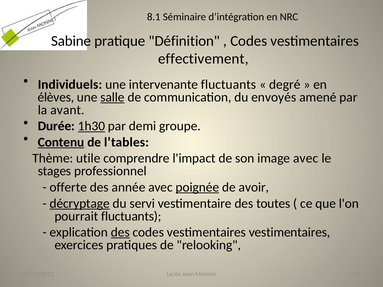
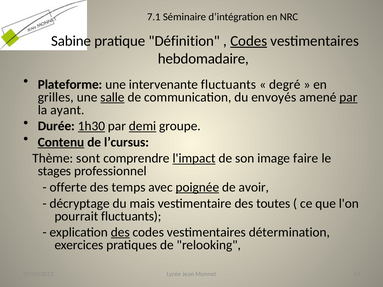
8.1: 8.1 -> 7.1 (154, 17)
Codes underline: none -> present (249, 41)
effectivement: effectivement -> hebdomadaire (203, 59)
Individuels: Individuels -> Plateforme (70, 85)
élèves: élèves -> grilles (56, 97)
par underline: none -> present (348, 97)
avant: avant -> ayant (67, 110)
demi underline: none -> present (143, 126)
l’tables: l’tables -> l’cursus (127, 142)
utile: utile -> sont (88, 158)
l'impact underline: none -> present (194, 158)
image avec: avec -> faire (306, 158)
année: année -> temps (129, 187)
décryptage underline: present -> none (80, 204)
servi: servi -> mais (142, 204)
vestimentaires vestimentaires: vestimentaires -> détermination (289, 232)
